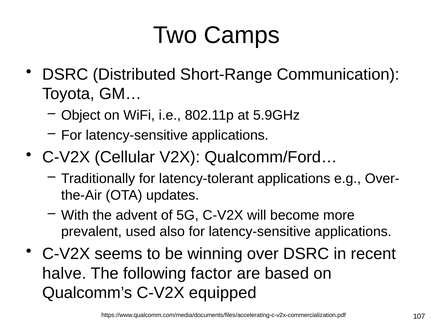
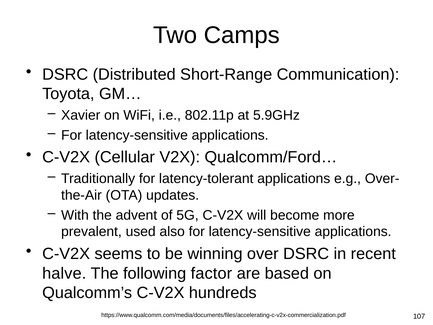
Object: Object -> Xavier (81, 115)
equipped: equipped -> hundreds (223, 293)
